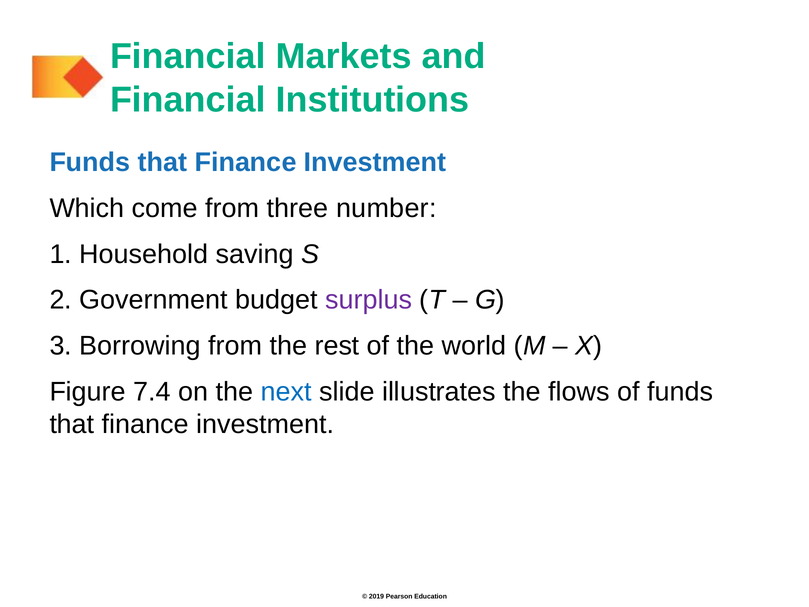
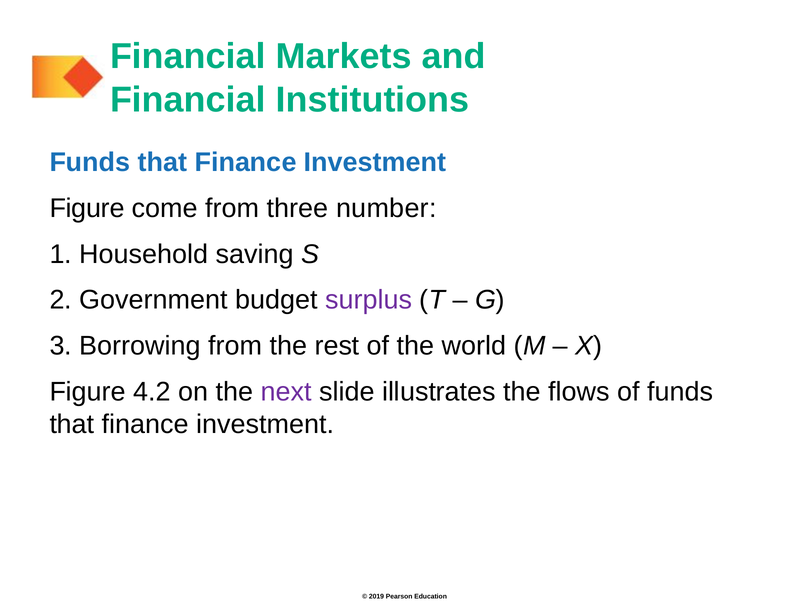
Which: Which -> Figure (87, 208)
7.4: 7.4 -> 4.2 (152, 392)
next colour: blue -> purple (286, 392)
